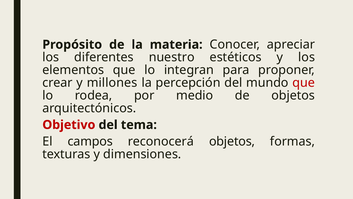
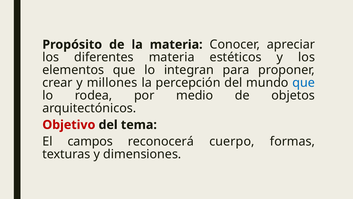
diferentes nuestro: nuestro -> materia (172, 57)
que colour: red -> blue (304, 83)
reconocerá objetos: objetos -> cuerpo (232, 141)
